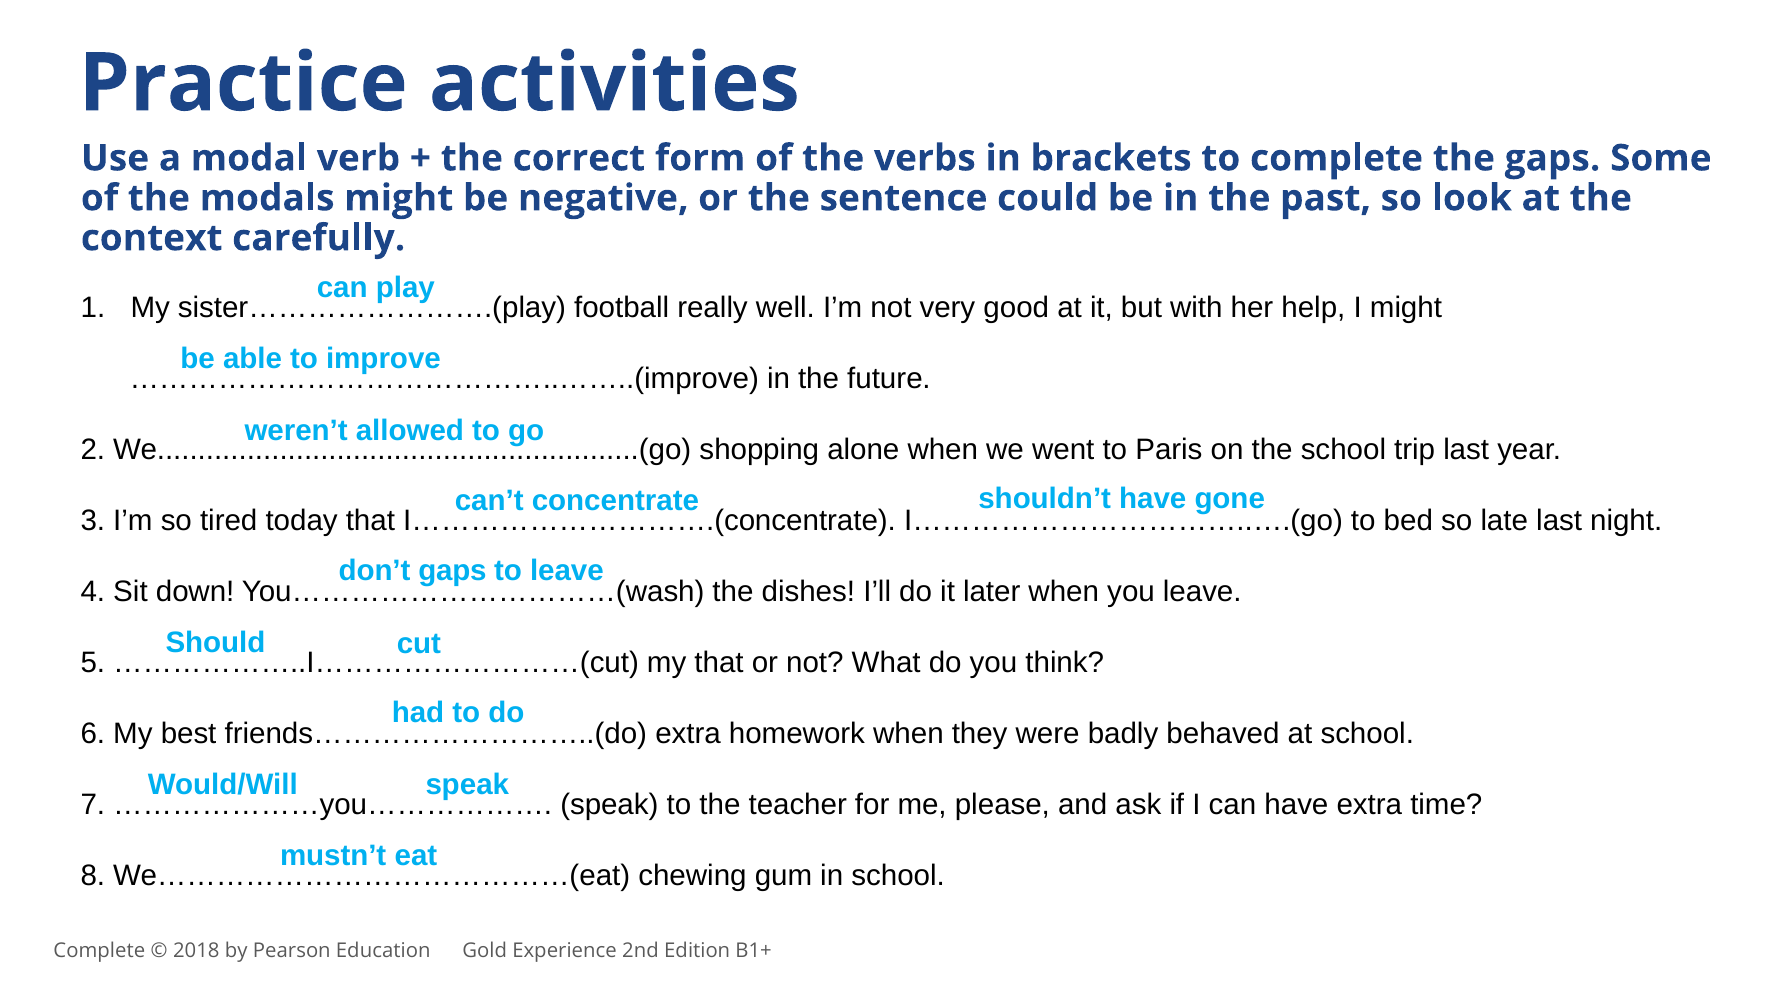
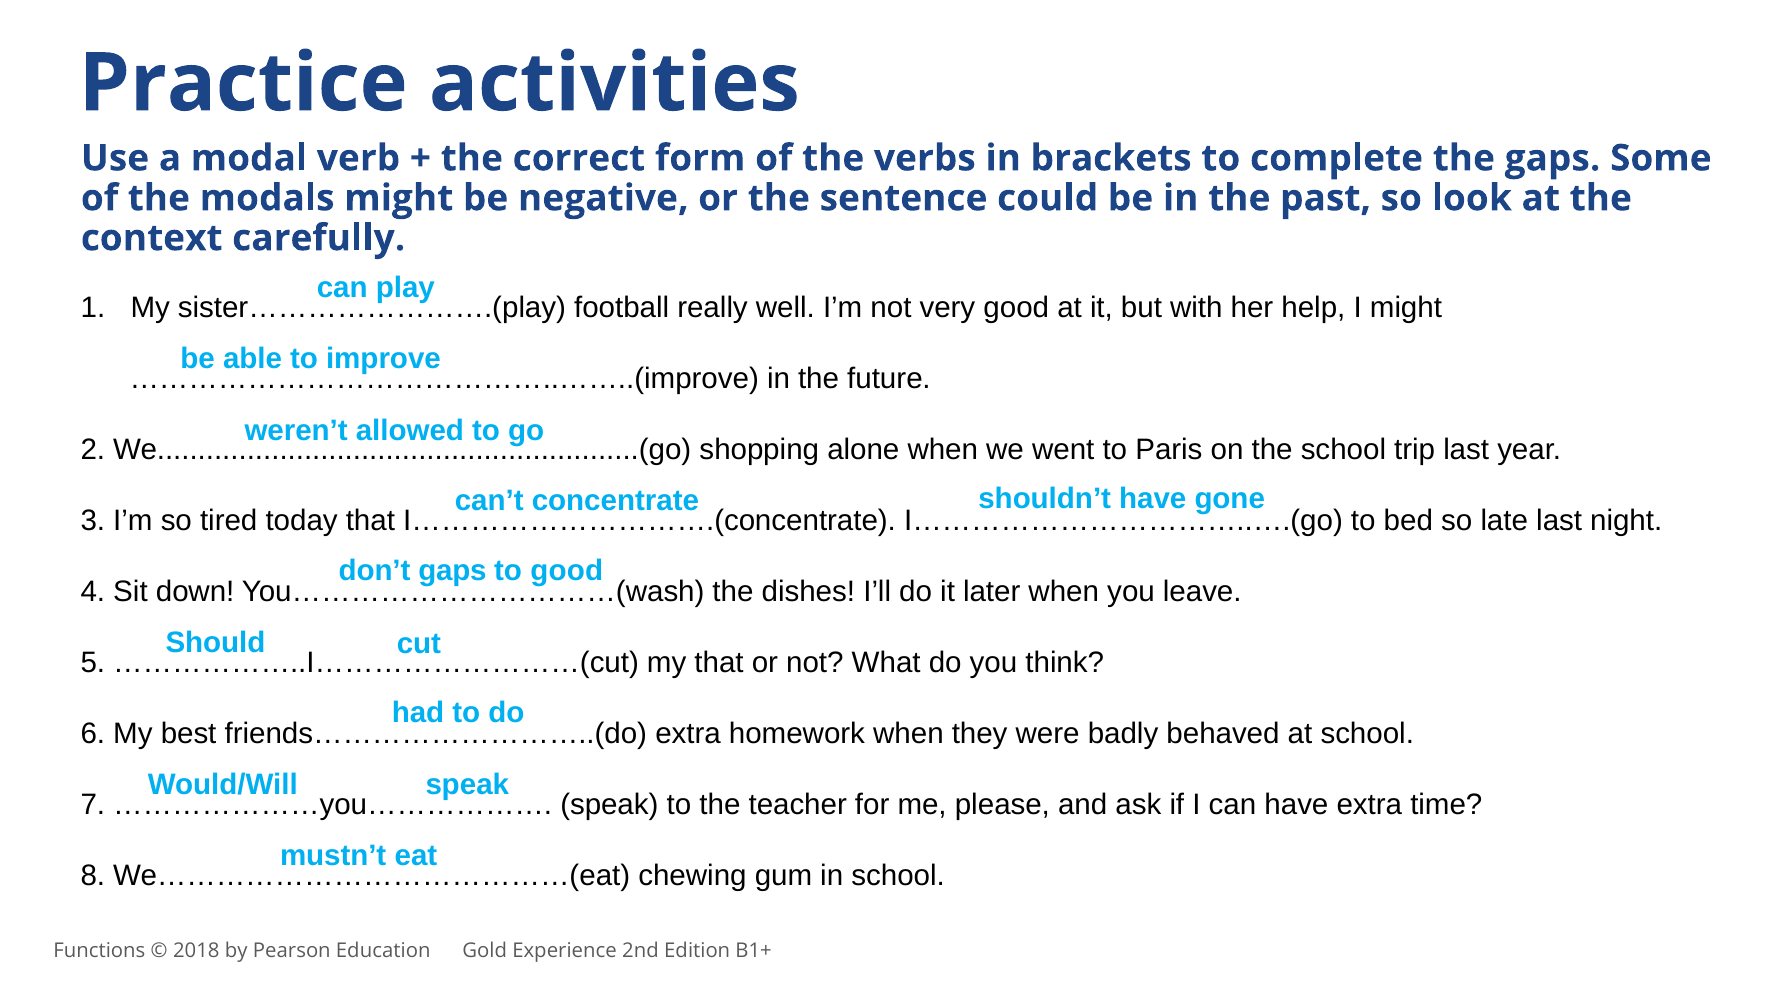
to leave: leave -> good (567, 571)
Complete: Complete -> Functions (99, 952)
